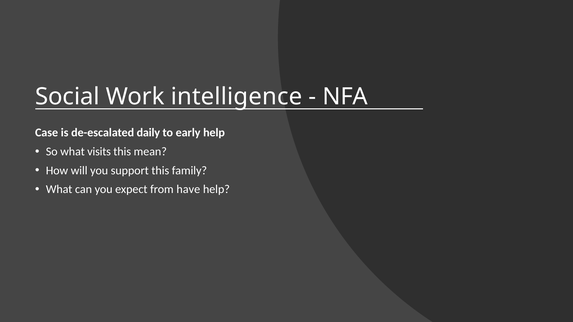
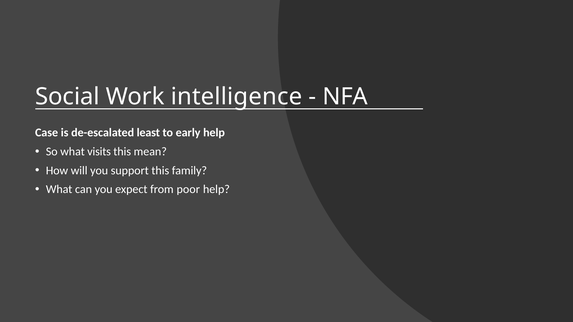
daily: daily -> least (148, 133)
have: have -> poor (188, 189)
